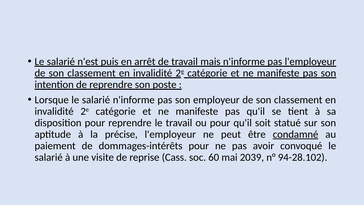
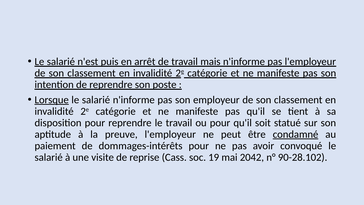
Lorsque underline: none -> present (52, 100)
précise: précise -> preuve (121, 134)
60: 60 -> 19 (214, 157)
2039: 2039 -> 2042 (252, 157)
94-28.102: 94-28.102 -> 90-28.102 (303, 157)
